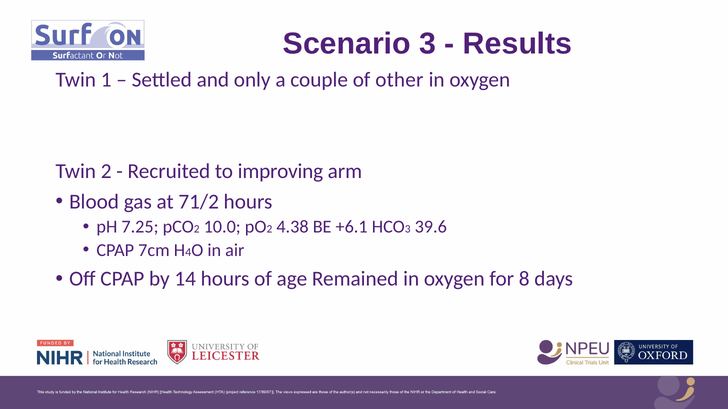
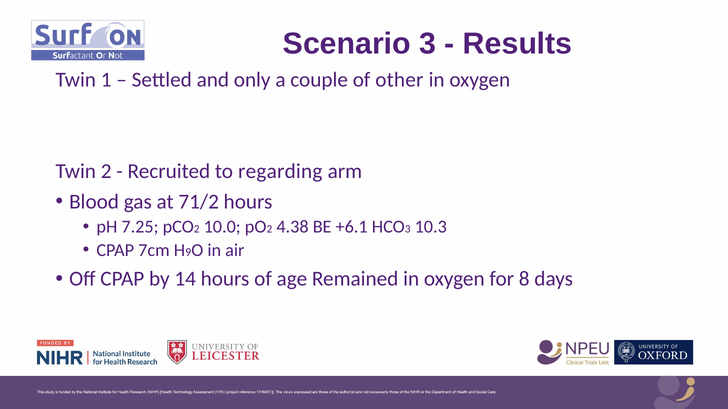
improving: improving -> regarding (280, 171)
39.6: 39.6 -> 10.3 (431, 227)
4: 4 -> 9 (188, 252)
